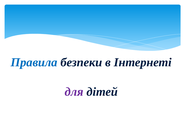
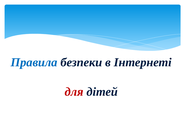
для colour: purple -> red (74, 92)
